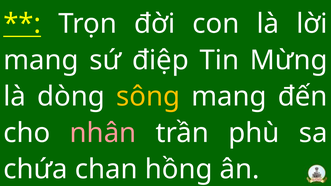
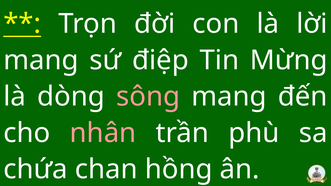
sông colour: yellow -> pink (148, 97)
